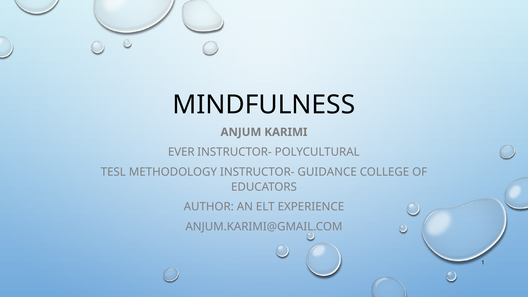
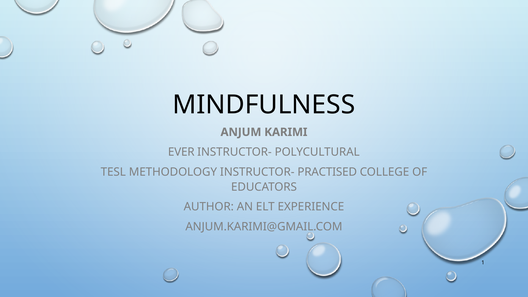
GUIDANCE: GUIDANCE -> PRACTISED (327, 172)
